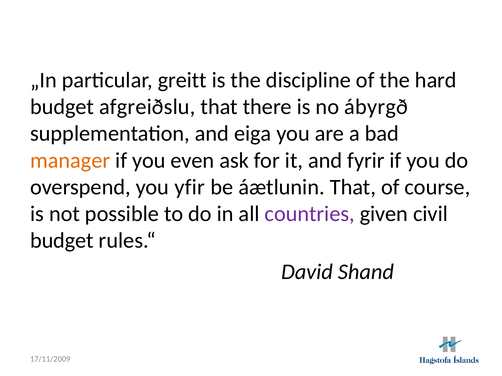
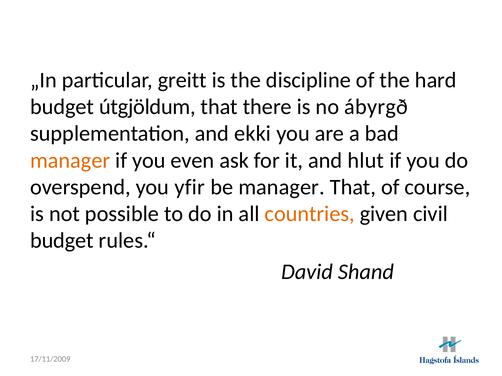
afgreiðslu: afgreiðslu -> útgjöldum (147, 107)
eiga: eiga -> ekki (253, 134)
fyrir: fyrir -> hlut (366, 161)
be áætlunin: áætlunin -> manager (282, 187)
countries colour: purple -> orange (310, 214)
